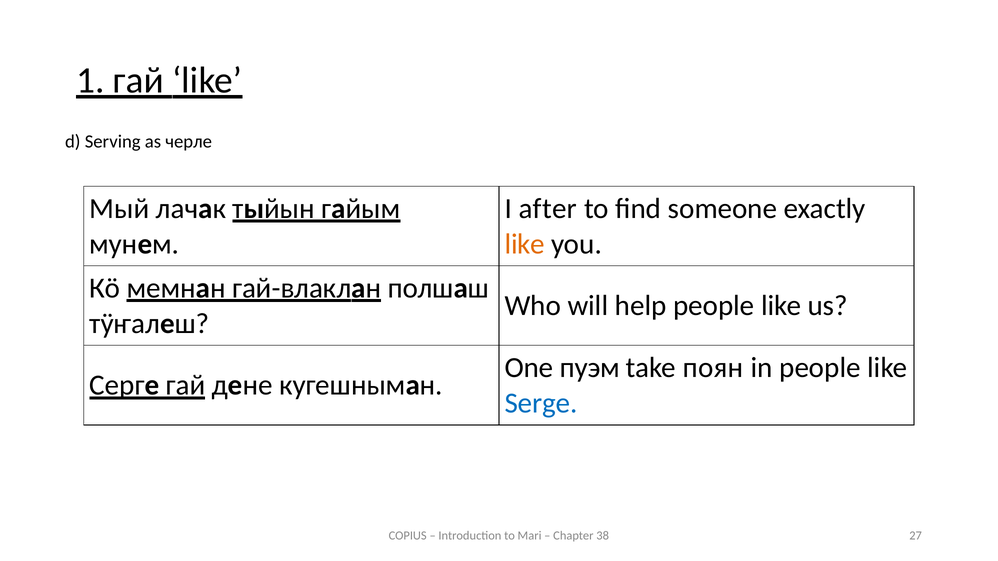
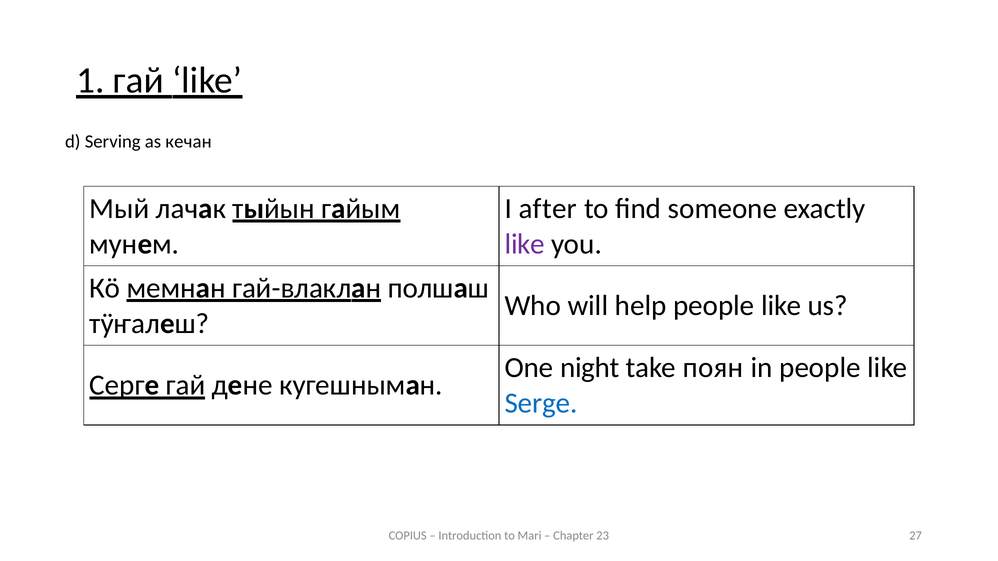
черле: черле -> кечан (189, 142)
like colour: orange -> purple (525, 244)
пуэм: пуэм -> night (590, 368)
38: 38 -> 23 (603, 536)
